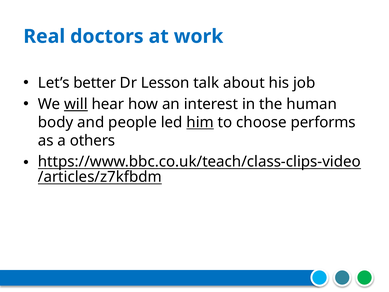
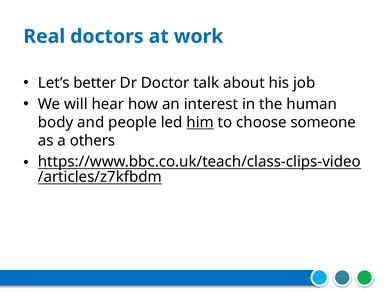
Lesson: Lesson -> Doctor (165, 83)
will underline: present -> none (76, 104)
performs: performs -> someone (323, 122)
